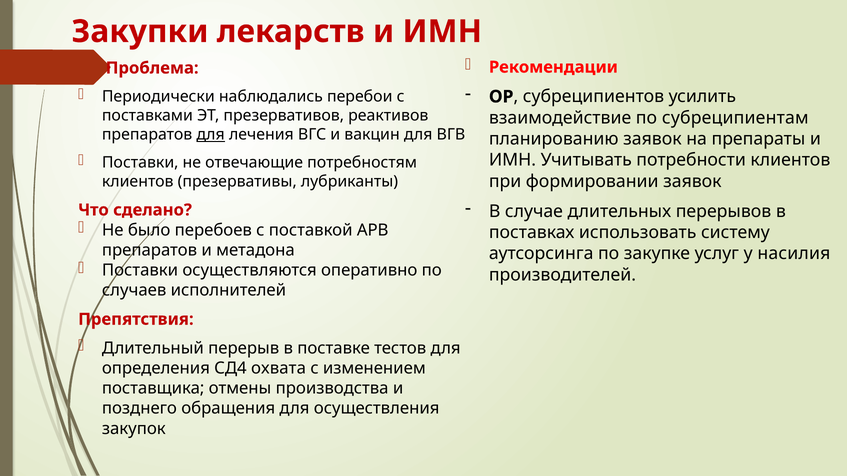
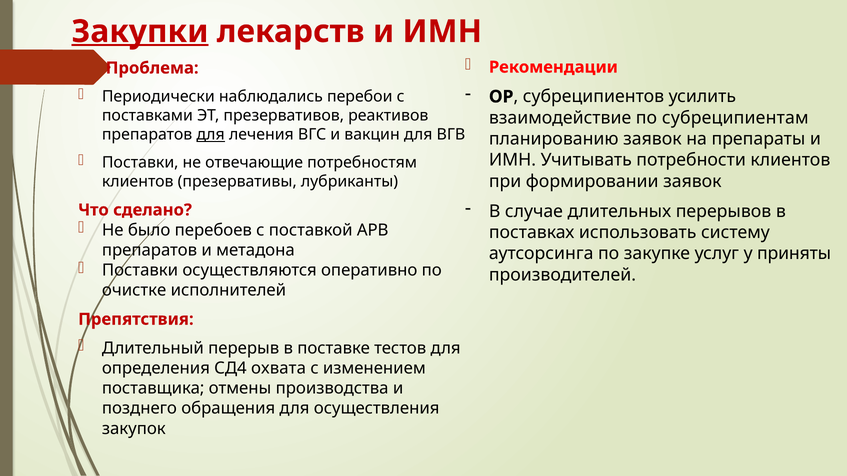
Закупки underline: none -> present (140, 32)
насилия: насилия -> приняты (794, 254)
случаев: случаев -> очистке (134, 291)
